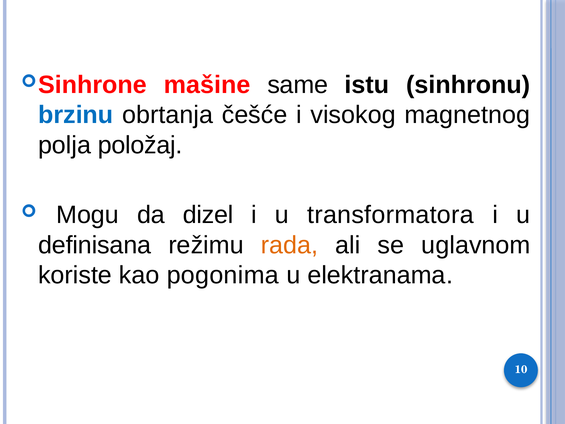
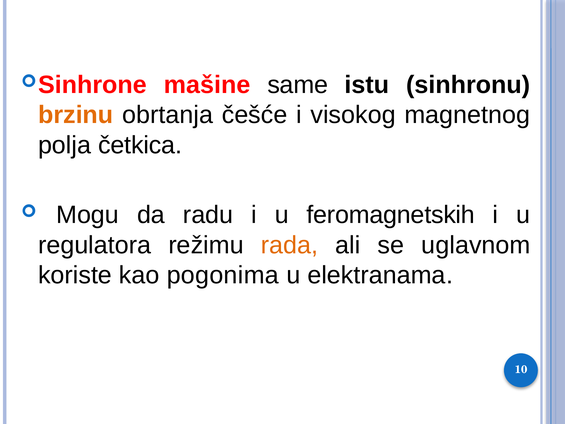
brzinu colour: blue -> orange (76, 115)
položaj: položaj -> četkica (140, 145)
dizel: dizel -> radu (208, 215)
transformatora: transformatora -> feromagnetskih (391, 215)
definisana: definisana -> regulatora (95, 245)
